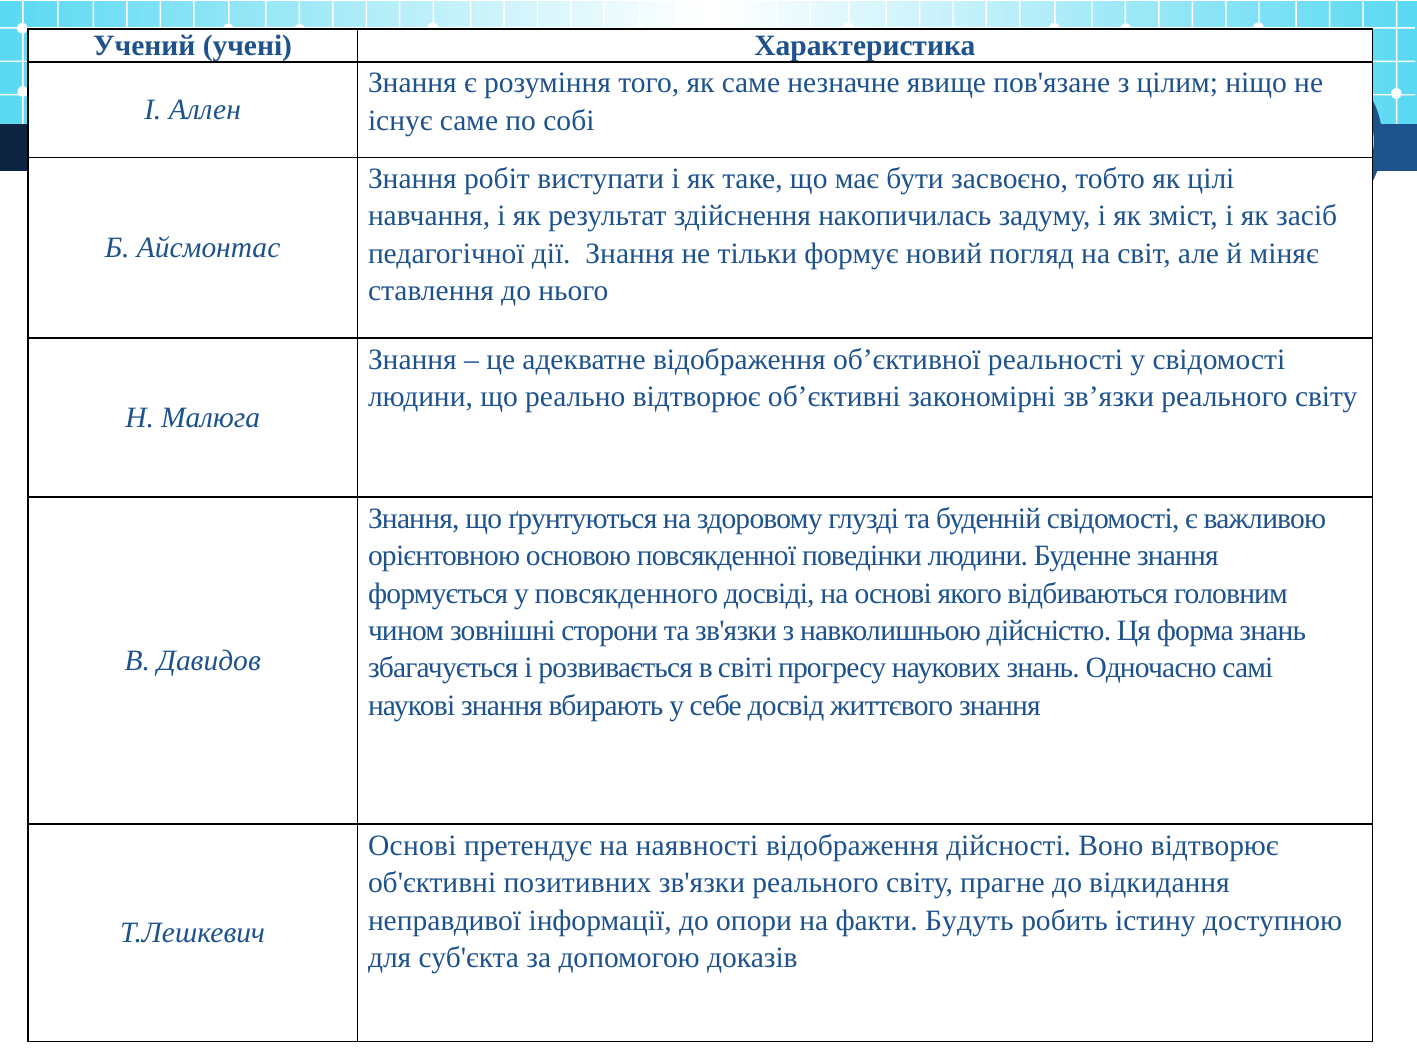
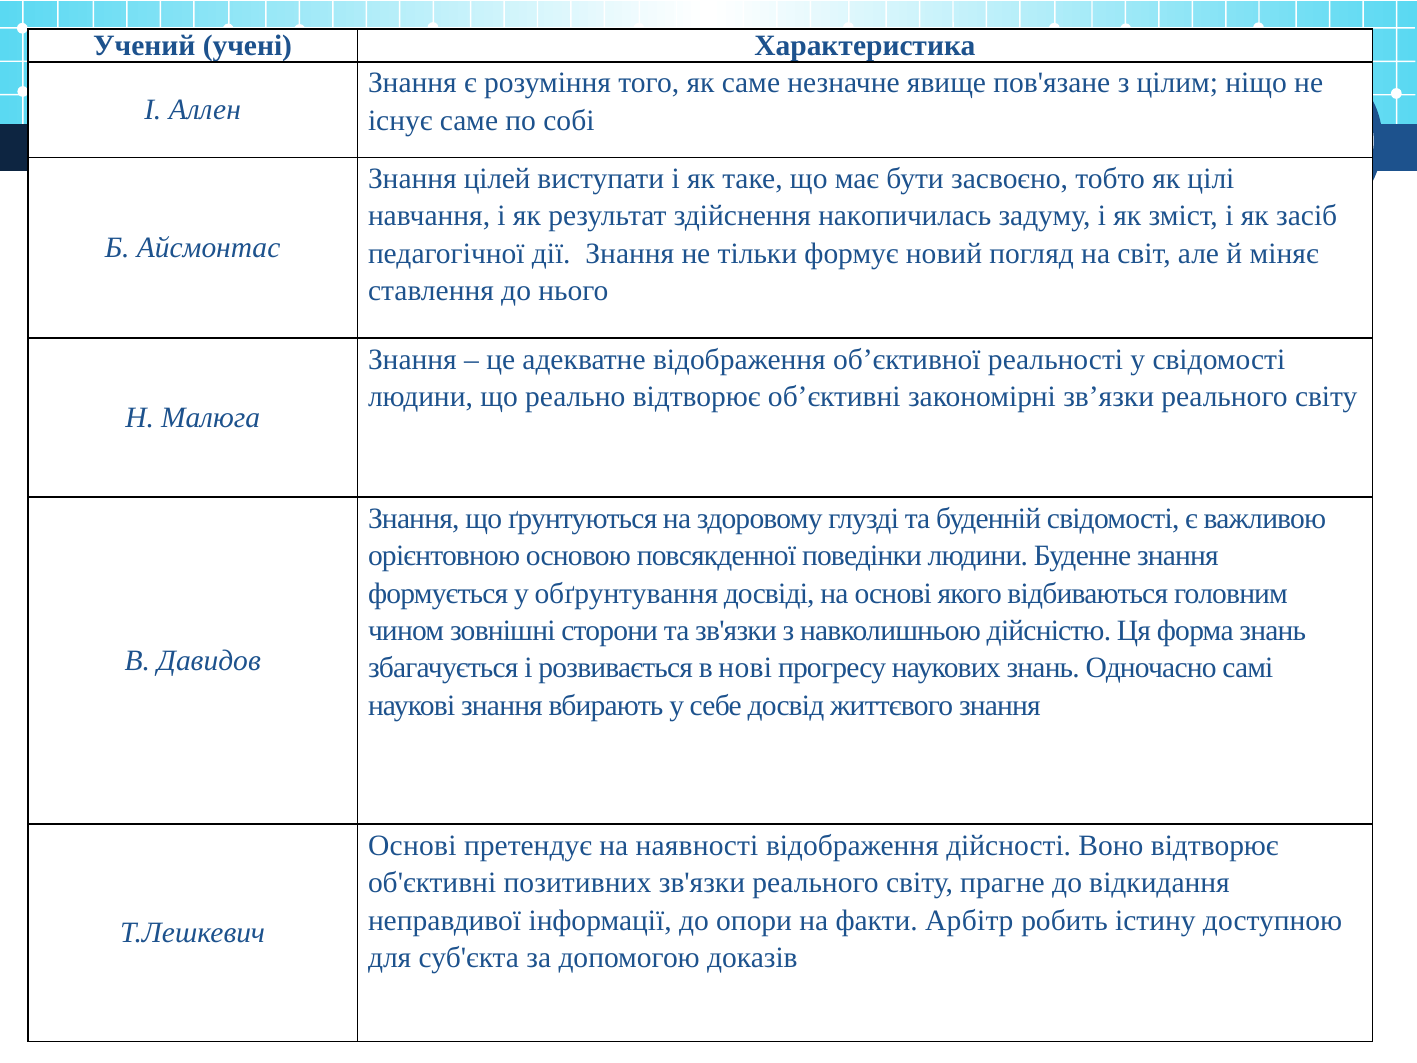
робіт: робіт -> цілей (497, 179)
повсякденного: повсякденного -> обґрунтування (626, 593)
світі: світі -> нові (745, 668)
Будуть: Будуть -> Арбітр (969, 920)
